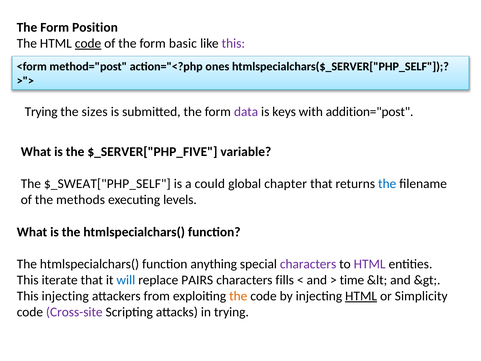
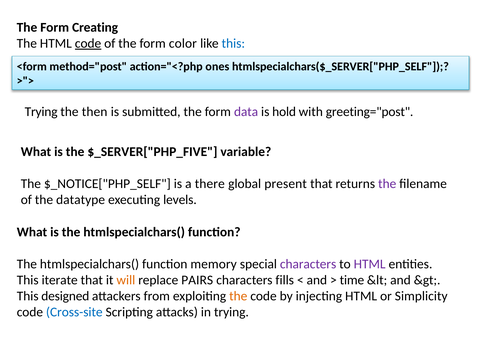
Position: Position -> Creating (95, 27)
basic: basic -> color (183, 43)
this colour: purple -> blue (233, 43)
sizes: sizes -> then (95, 112)
keys: keys -> hold (284, 112)
addition="post: addition="post -> greeting="post (370, 112)
$_SWEAT["PHP_SELF: $_SWEAT["PHP_SELF -> $_NOTICE["PHP_SELF (107, 184)
could: could -> there (210, 184)
chapter: chapter -> present (286, 184)
the colour: blue -> purple (387, 184)
methods: methods -> datatype (81, 200)
anything: anything -> memory (214, 264)
will colour: blue -> orange (126, 280)
This injecting: injecting -> designed (65, 296)
HTML underline: present -> none (361, 296)
Cross-site colour: purple -> blue (74, 312)
